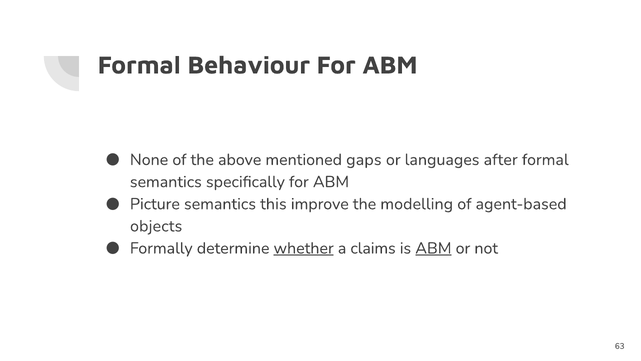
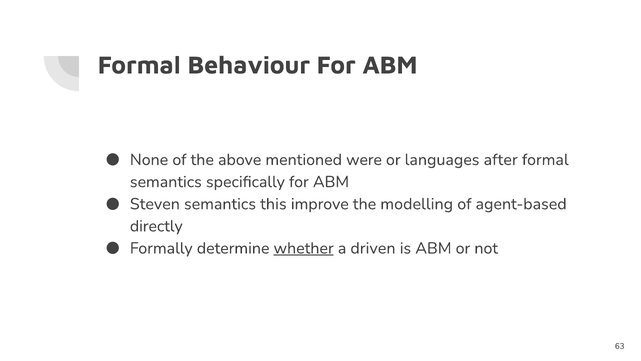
gaps: gaps -> were (364, 160)
Picture: Picture -> Steven (155, 204)
objects: objects -> directly (156, 226)
claims: claims -> driven (373, 248)
ABM underline: present -> none (433, 248)
